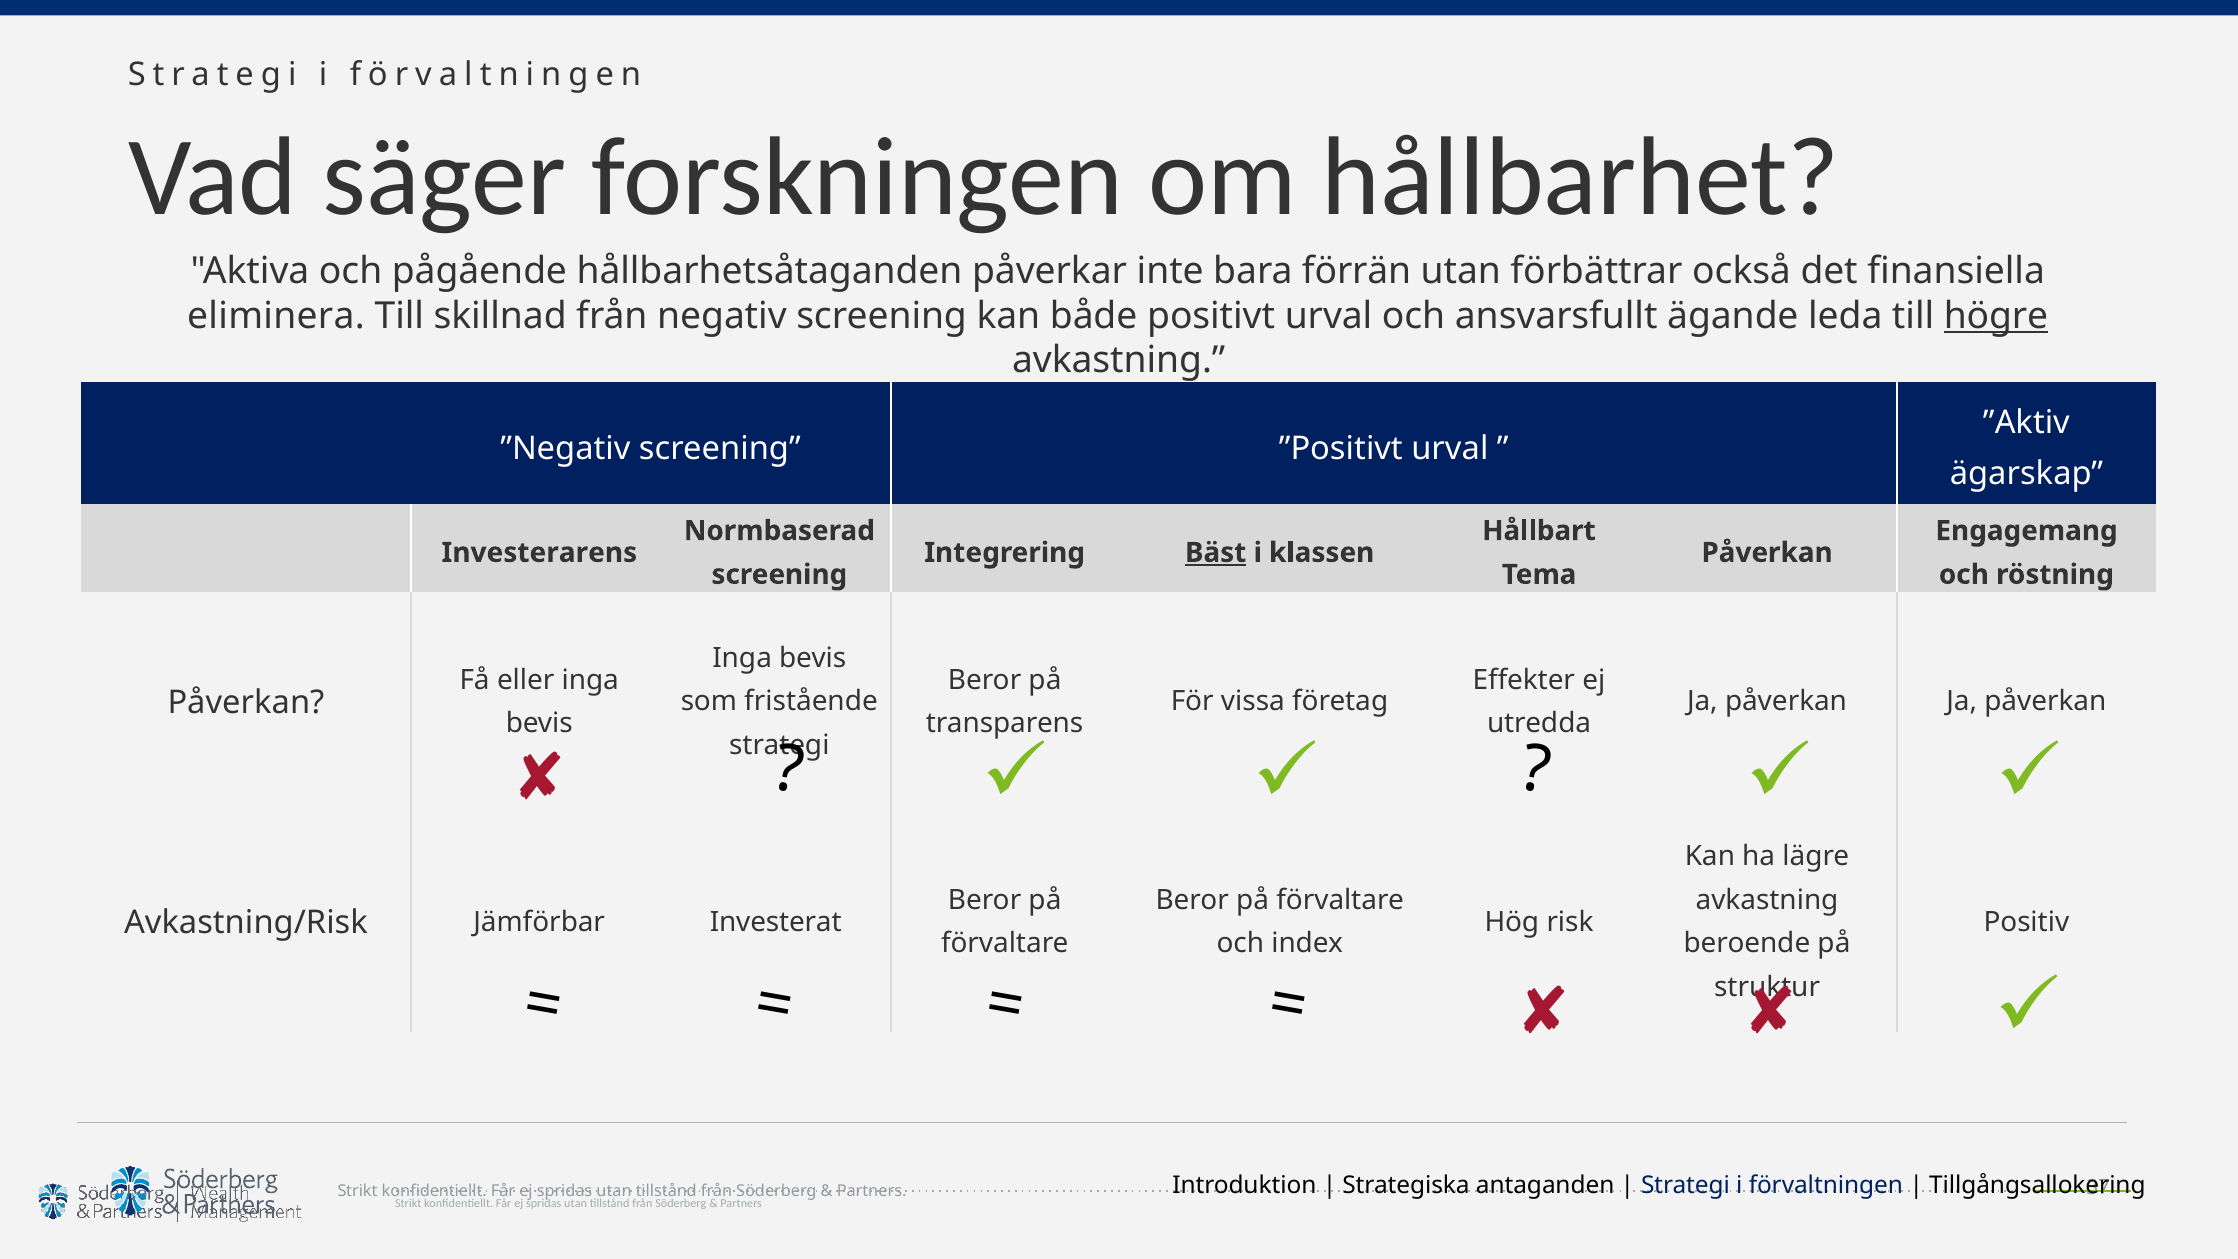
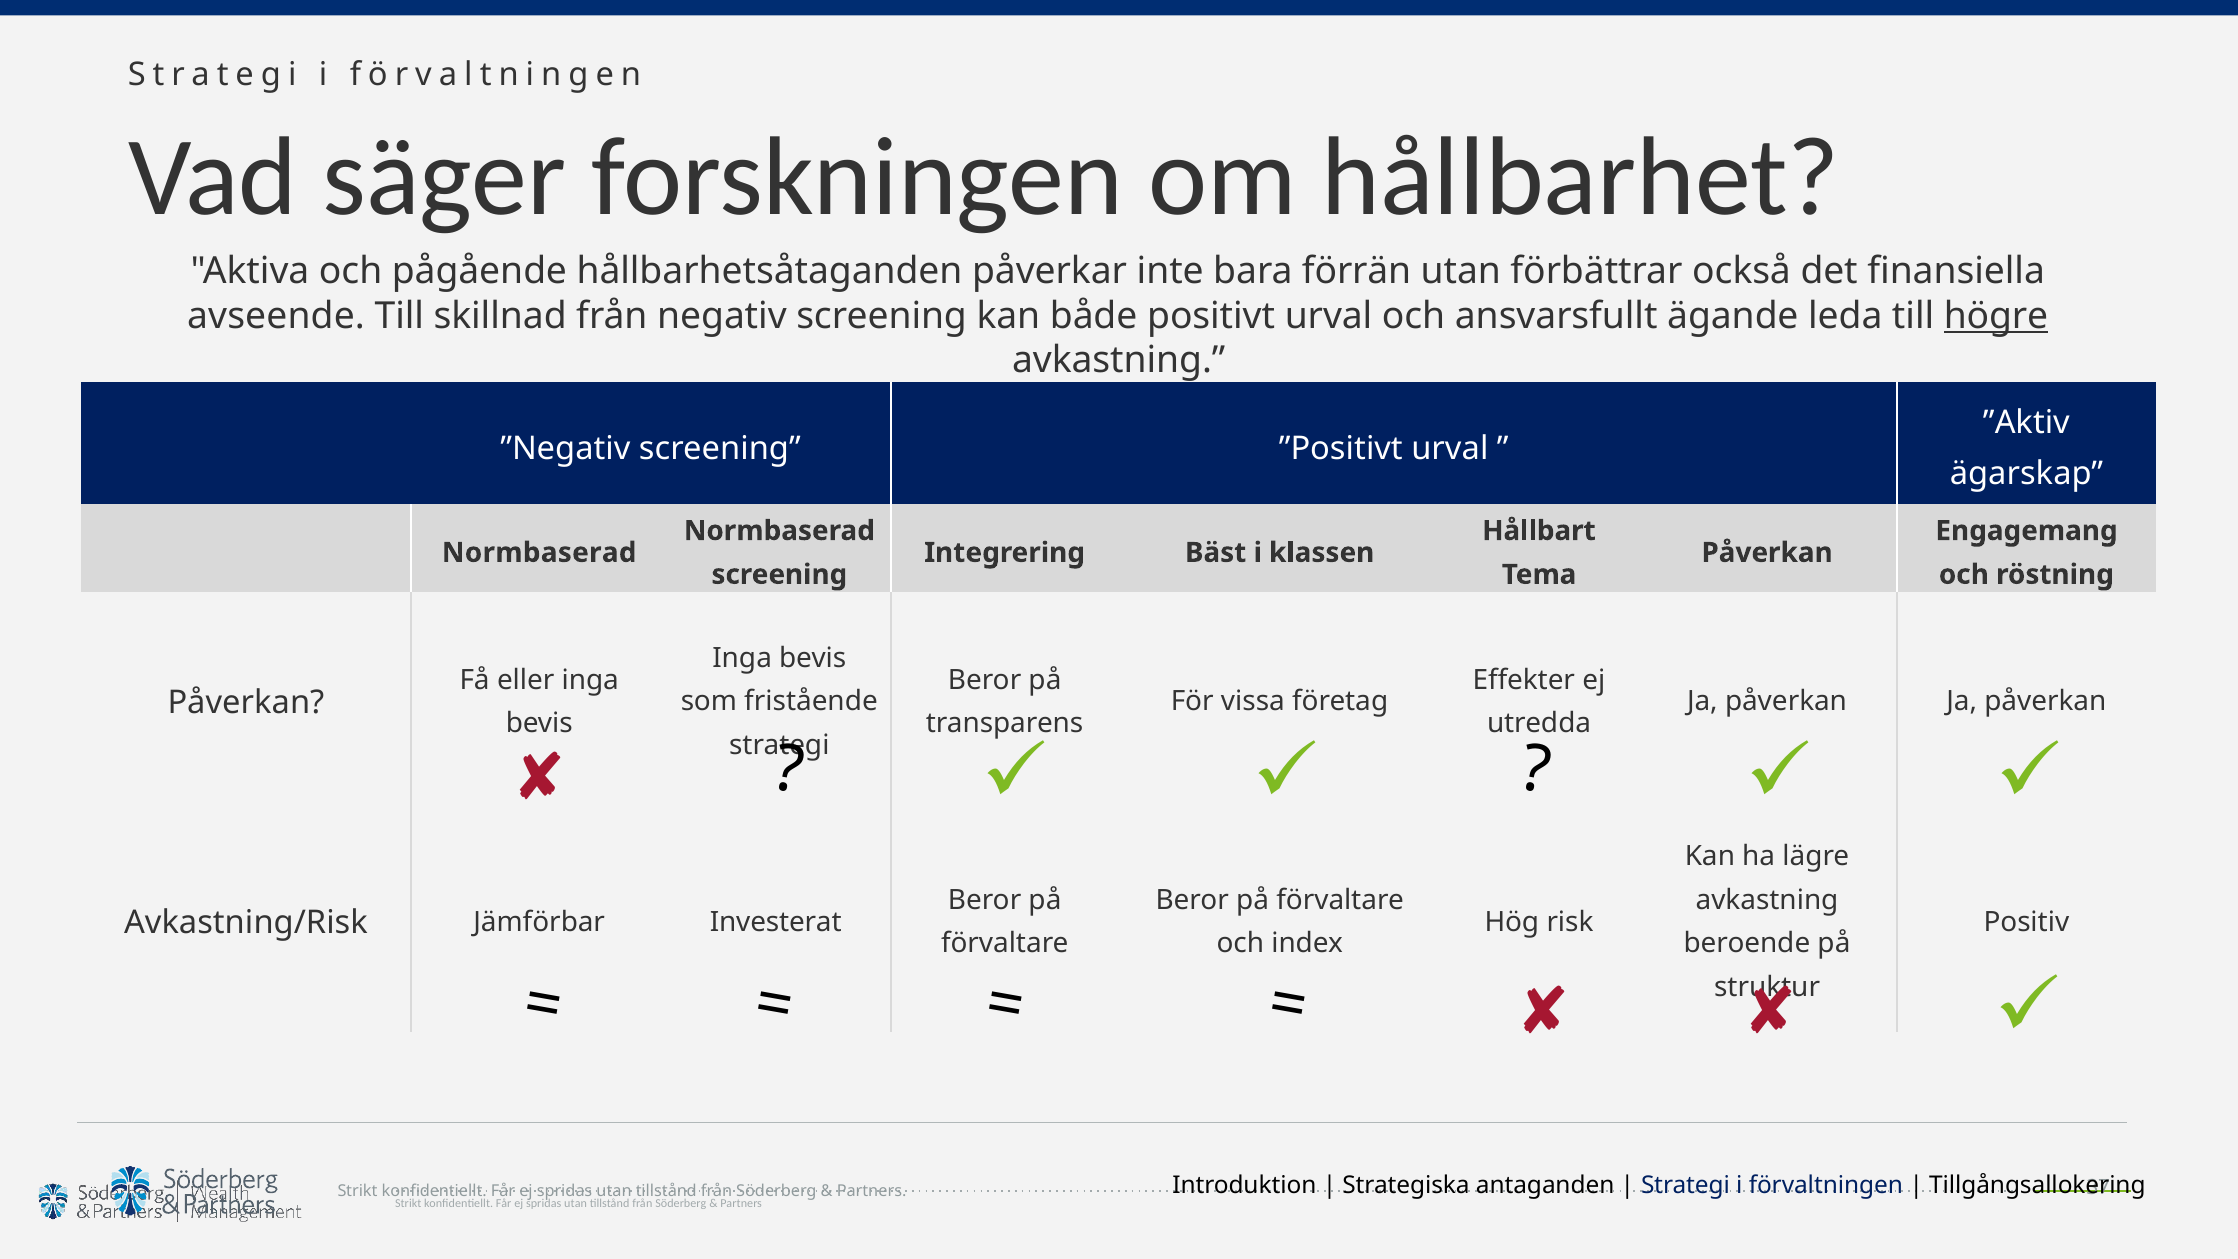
eliminera: eliminera -> avseende (276, 316)
Investerarens: Investerarens -> Normbaserad (539, 553)
Bäst underline: present -> none (1216, 553)
